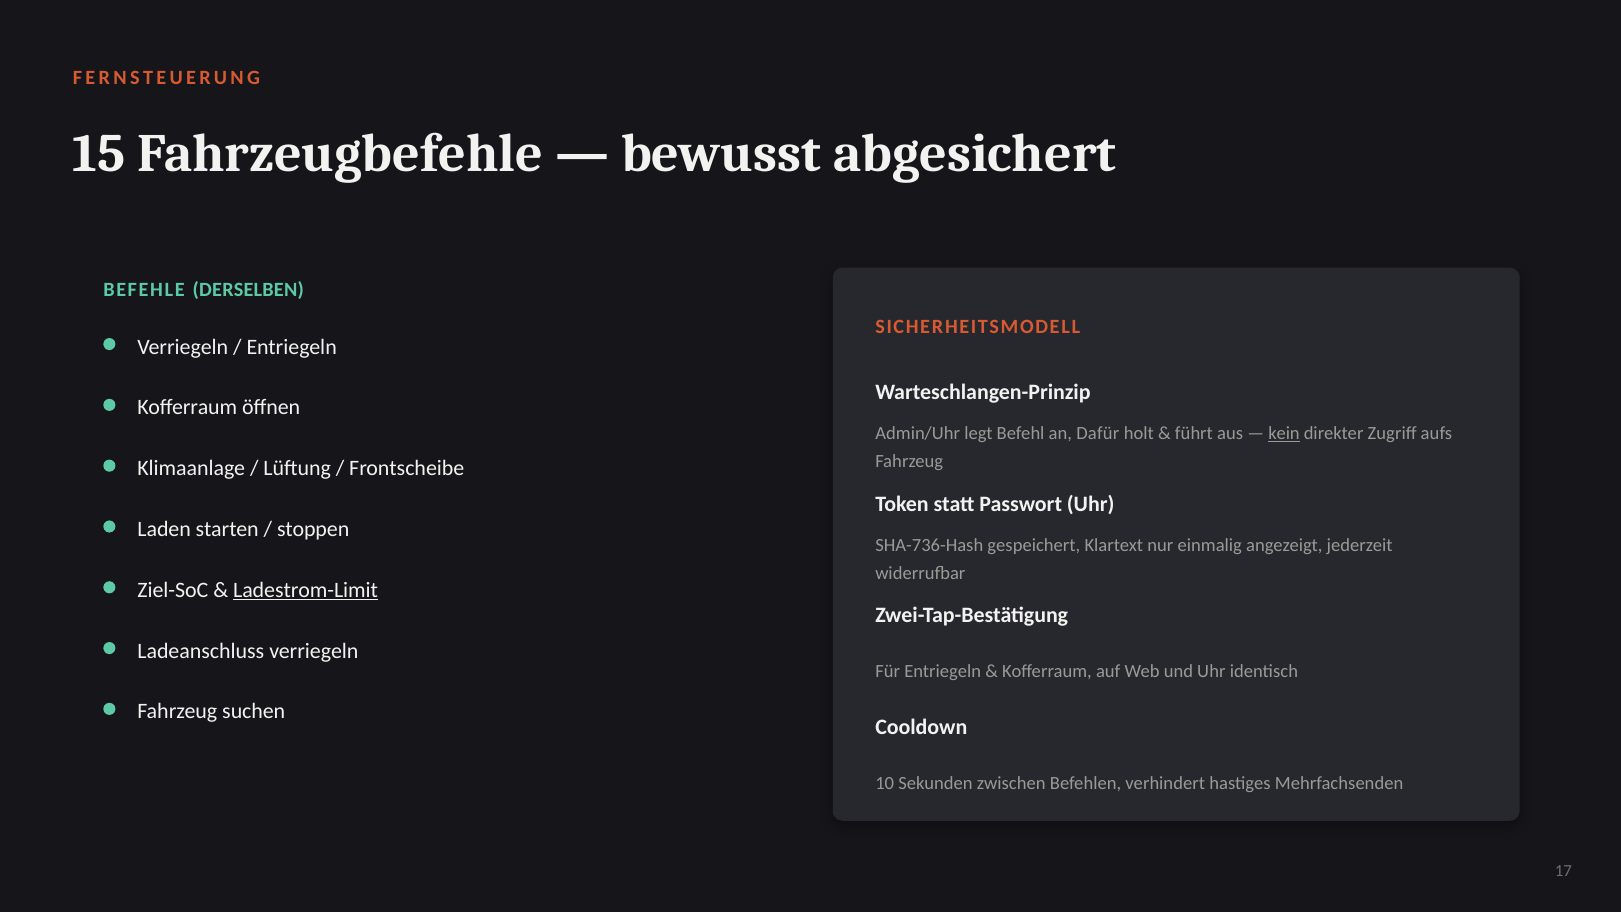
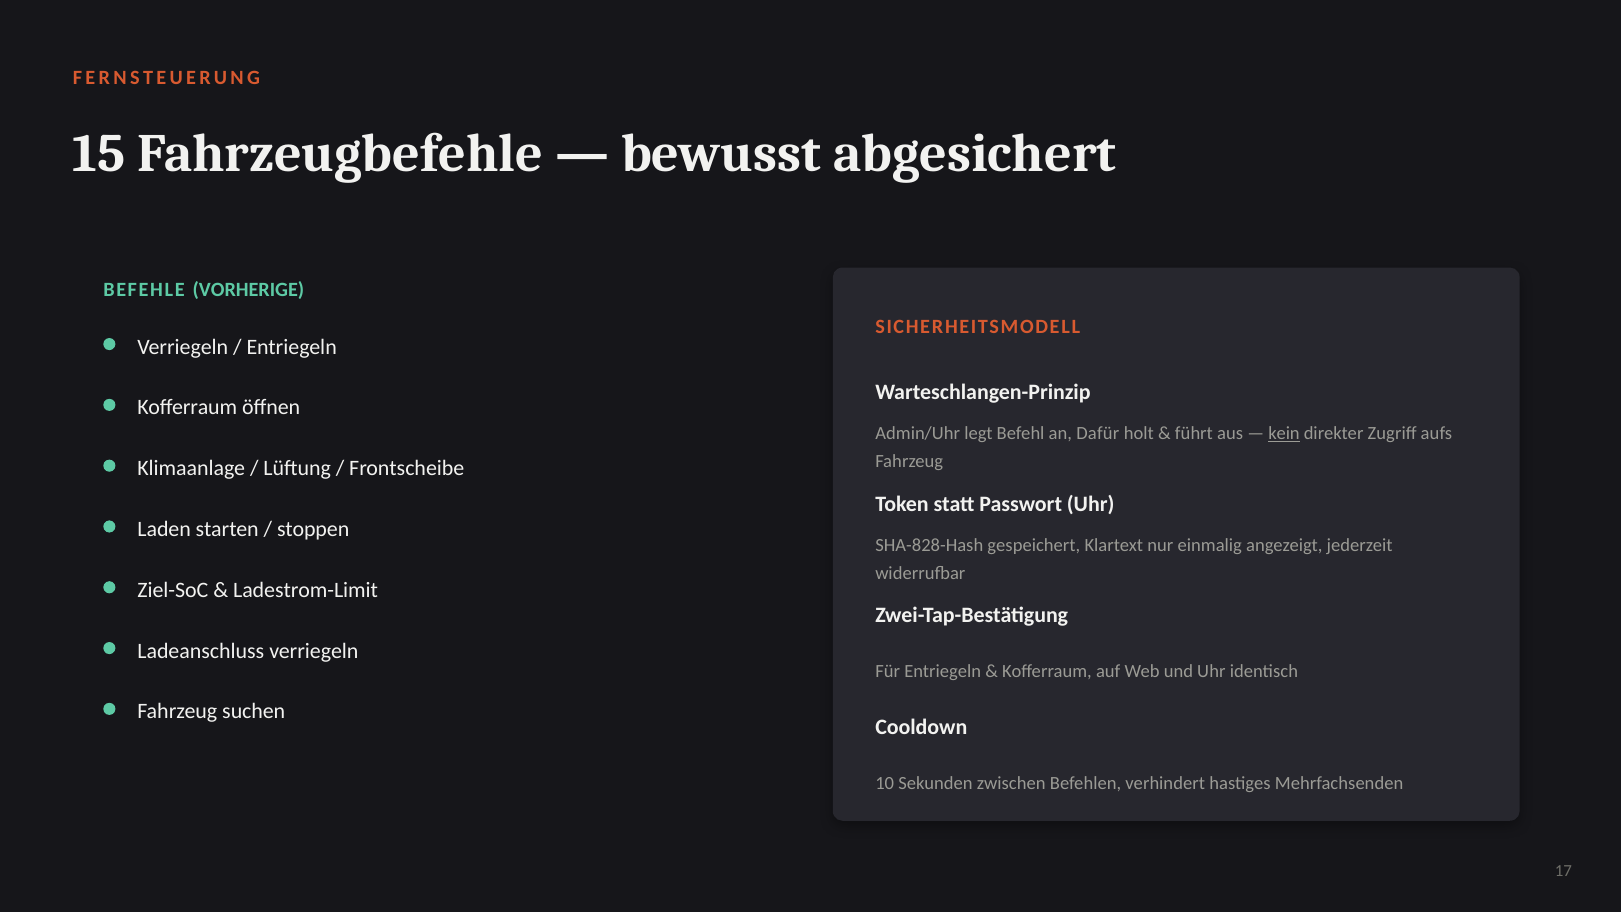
DERSELBEN: DERSELBEN -> VORHERIGE (248, 290)
SHA-736-Hash: SHA-736-Hash -> SHA-828-Hash (929, 545)
Ladestrom-Limit underline: present -> none (306, 590)
